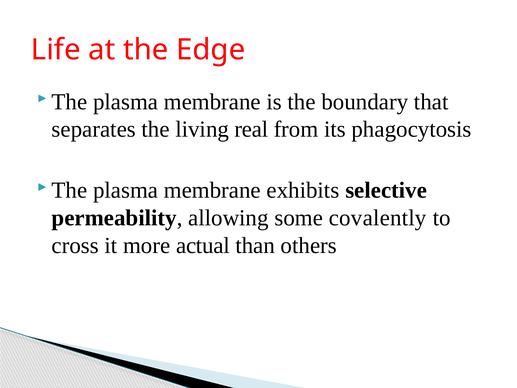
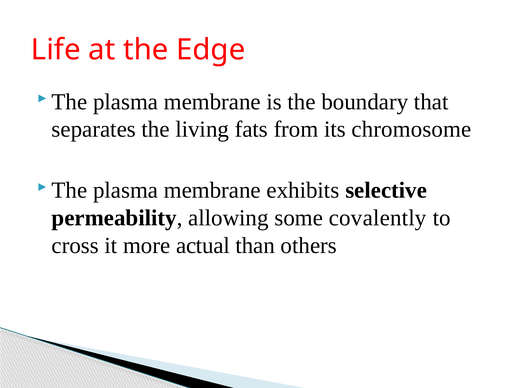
real: real -> fats (251, 129)
phagocytosis: phagocytosis -> chromosome (411, 129)
